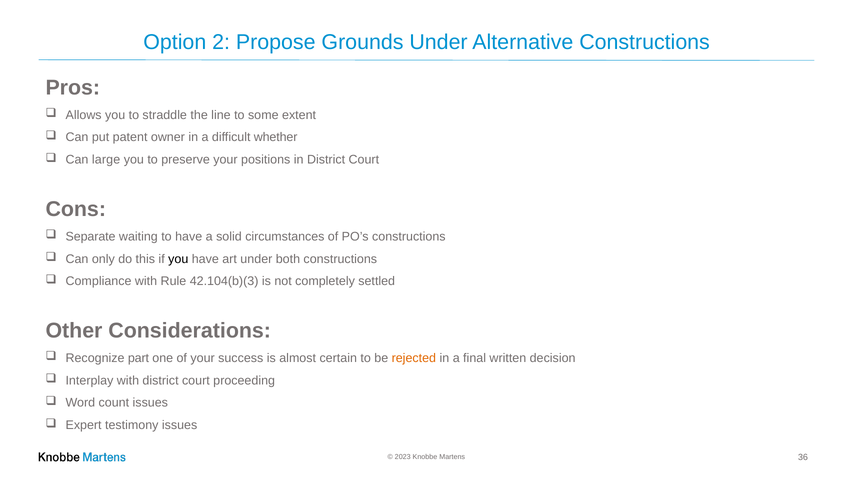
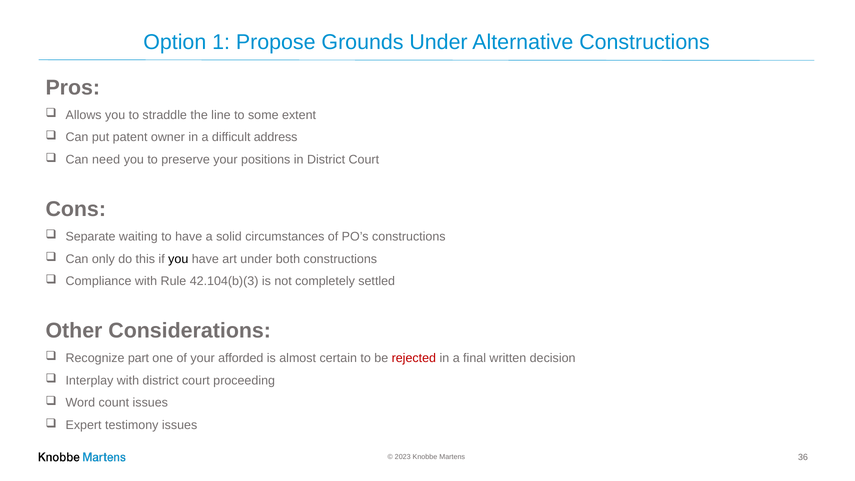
2: 2 -> 1 (221, 42)
whether: whether -> address (276, 137)
large: large -> need (106, 160)
success: success -> afforded (241, 358)
rejected colour: orange -> red (414, 358)
